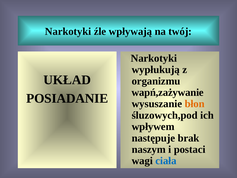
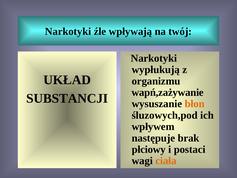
POSIADANIE: POSIADANIE -> SUBSTANCJI (67, 98)
naszym: naszym -> płciowy (149, 149)
ciała colour: blue -> orange (166, 161)
